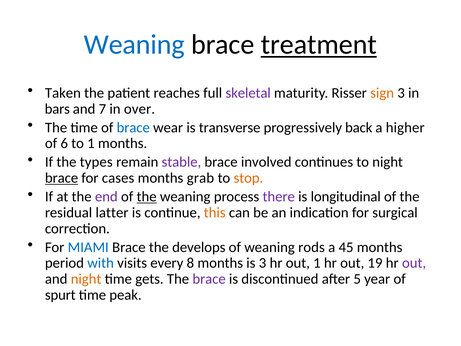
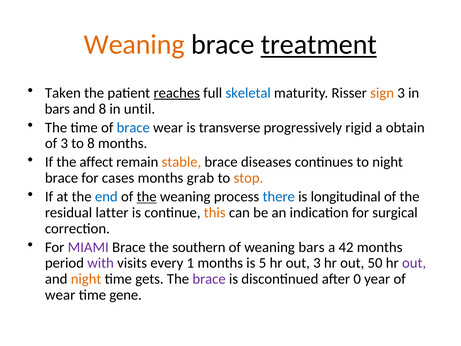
Weaning colour: blue -> orange (134, 45)
reaches underline: none -> present (177, 93)
skeletal colour: purple -> blue (248, 93)
and 7: 7 -> 8 (102, 109)
over: over -> until (140, 109)
back: back -> rigid (359, 127)
higher: higher -> obtain (405, 127)
of 6: 6 -> 3 (64, 143)
to 1: 1 -> 8 (91, 143)
types: types -> affect (96, 162)
stable colour: purple -> orange (181, 162)
involved: involved -> diseases (266, 162)
brace underline: present -> none (62, 178)
end colour: purple -> blue (106, 197)
there colour: purple -> blue (279, 197)
MIAMI colour: blue -> purple (88, 247)
develops: develops -> southern (199, 247)
weaning rods: rods -> bars (311, 247)
45: 45 -> 42 (346, 247)
with colour: blue -> purple (101, 263)
8: 8 -> 1 (190, 263)
is 3: 3 -> 5 (263, 263)
out 1: 1 -> 3 (317, 263)
19: 19 -> 50 (375, 263)
5: 5 -> 0 (357, 279)
spurt: spurt -> wear (60, 295)
peak: peak -> gene (126, 295)
